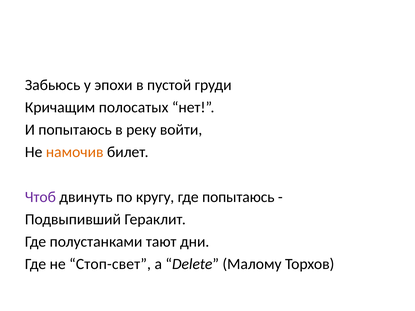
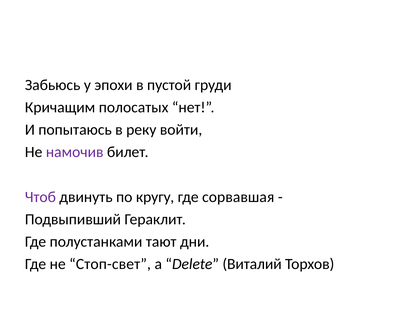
намочив colour: orange -> purple (75, 152)
где попытаюсь: попытаюсь -> сорвавшая (238, 197)
Малому: Малому -> Виталий (252, 264)
